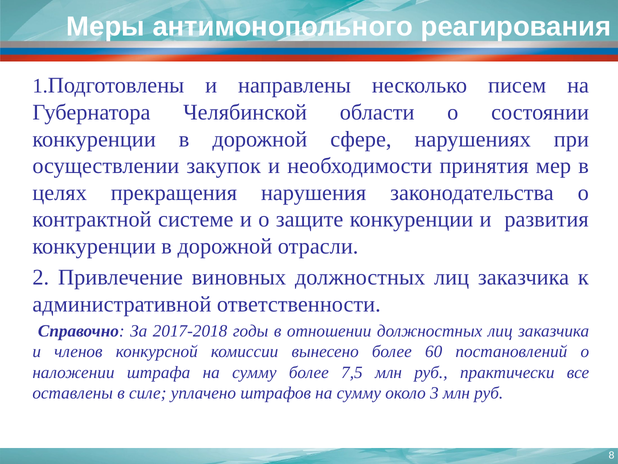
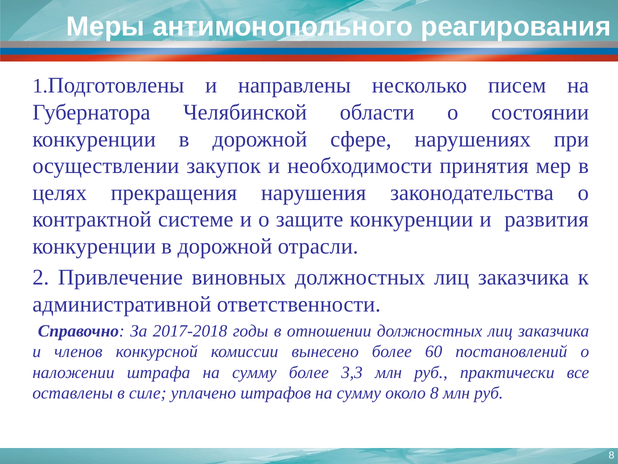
7,5: 7,5 -> 3,3 (352, 372)
около 3: 3 -> 8 (434, 393)
